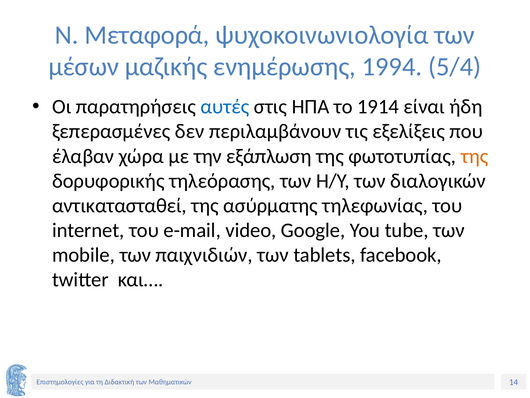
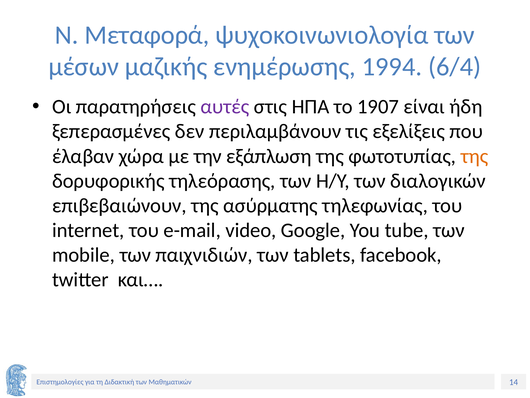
5/4: 5/4 -> 6/4 (455, 67)
αυτές colour: blue -> purple (225, 107)
1914: 1914 -> 1907 (378, 107)
αντικατασταθεί: αντικατασταθεί -> επιβεβαιώνουν (119, 205)
